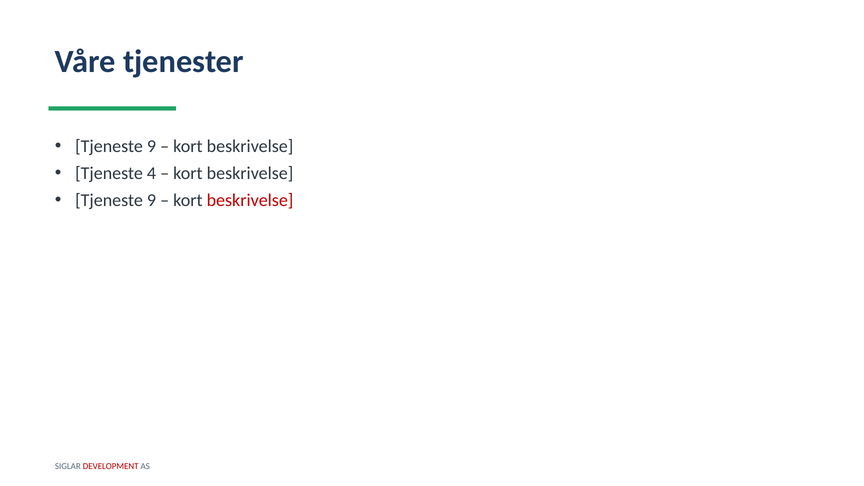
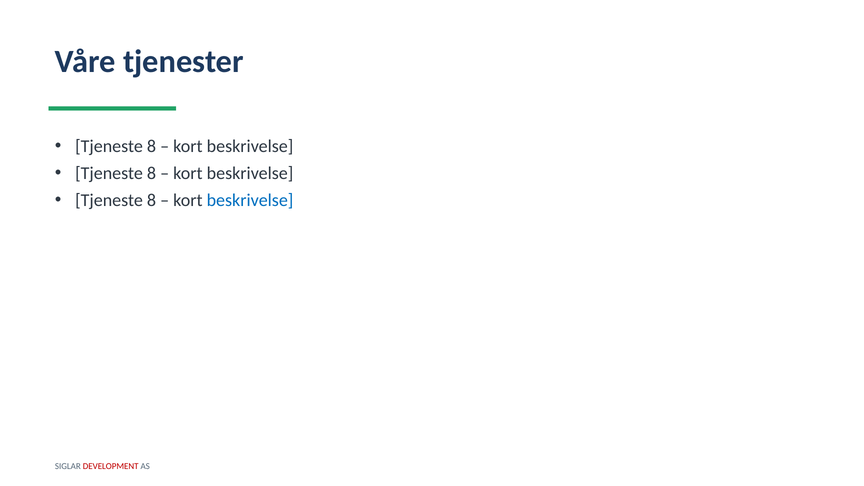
9: 9 -> 8 (151, 146)
4: 4 -> 8 (151, 173)
9: 9 -> 8 (151, 200)
beskrivelse colour: red -> blue (250, 200)
